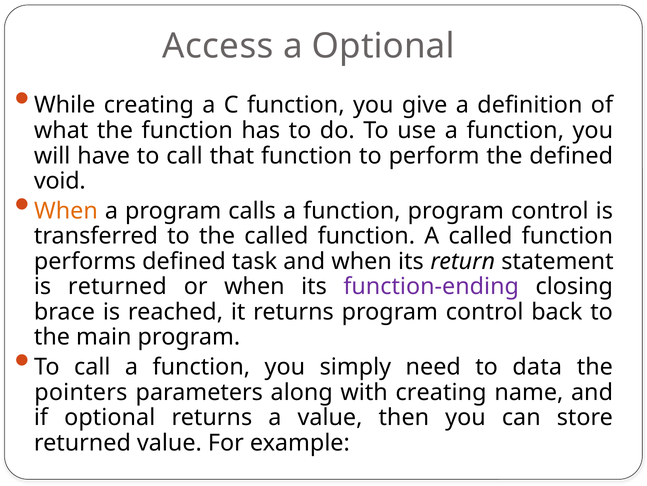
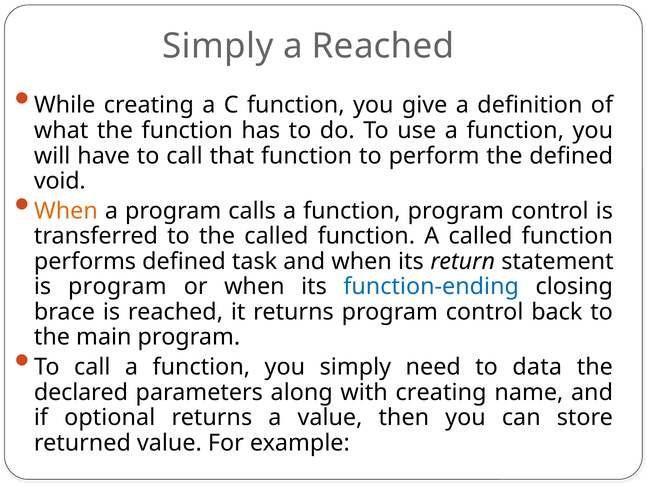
Access: Access -> Simply (218, 46)
a Optional: Optional -> Reached (383, 46)
is returned: returned -> program (117, 286)
function-ending colour: purple -> blue (431, 286)
pointers: pointers -> declared (81, 392)
